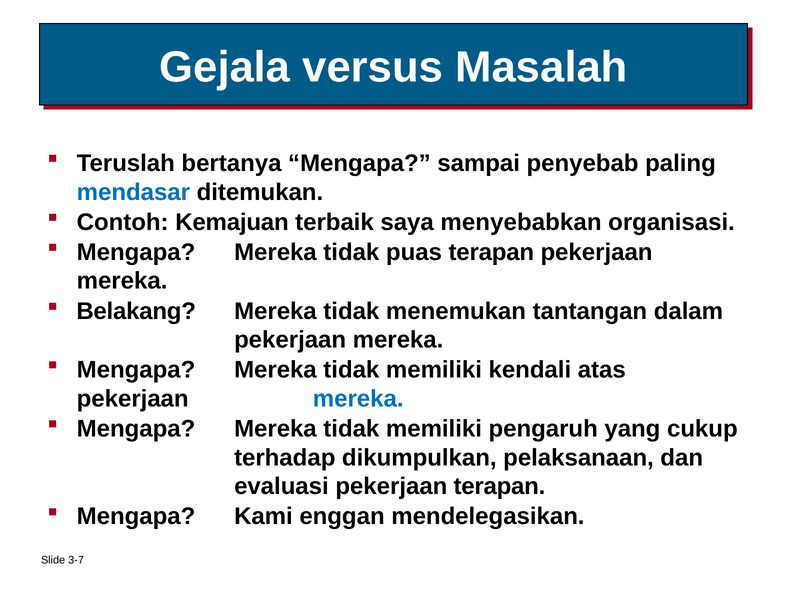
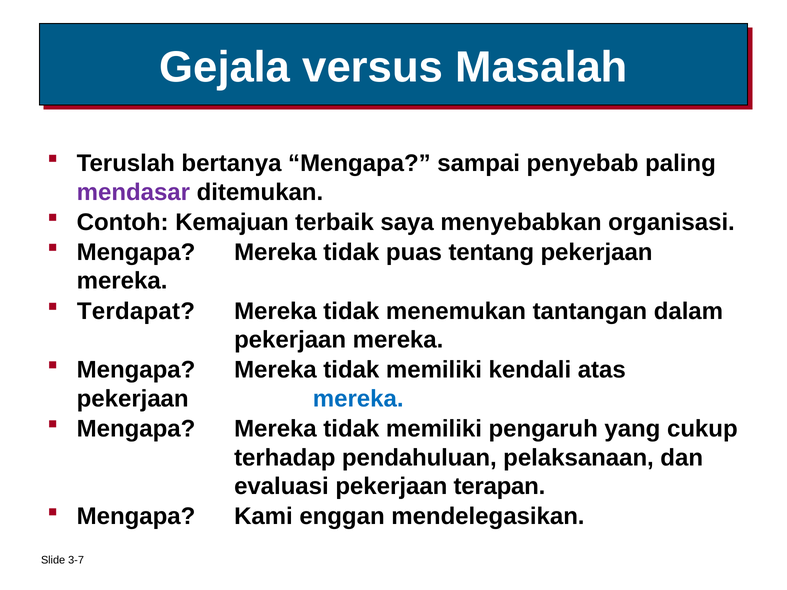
mendasar colour: blue -> purple (133, 192)
puas terapan: terapan -> tentang (491, 252)
Belakang: Belakang -> Terdapat (136, 311)
dikumpulkan: dikumpulkan -> pendahuluan (419, 458)
